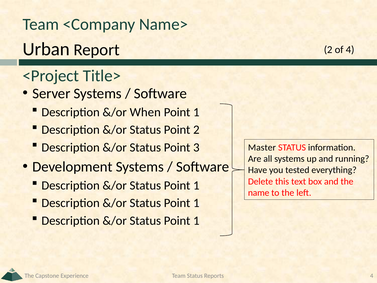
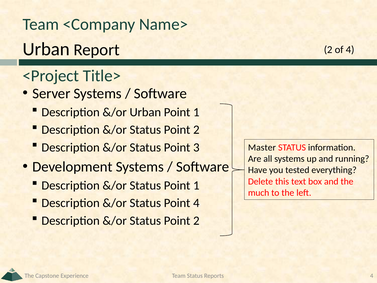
&/or When: When -> Urban (145, 112)
name: name -> much (259, 193)
1: 1 -> 4 (196, 203)
1: 1 -> 2 (196, 220)
